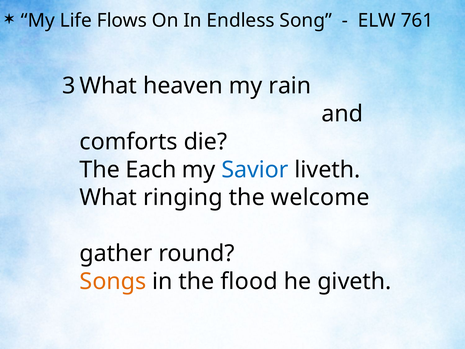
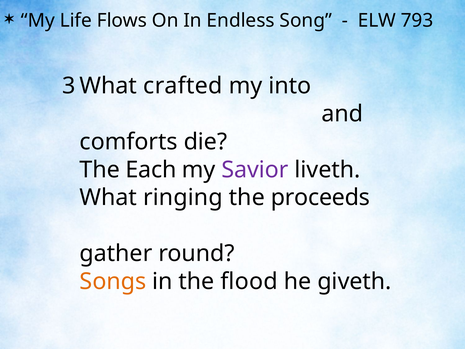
761: 761 -> 793 (417, 21)
heaven: heaven -> crafted (183, 86)
rain: rain -> into (290, 86)
Savior colour: blue -> purple (255, 170)
welcome: welcome -> proceeds (320, 197)
